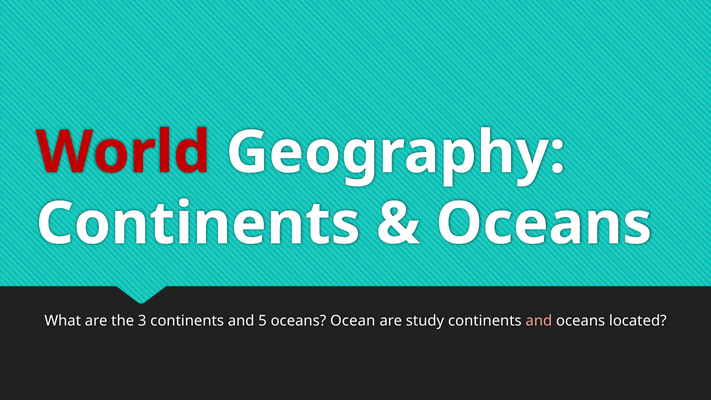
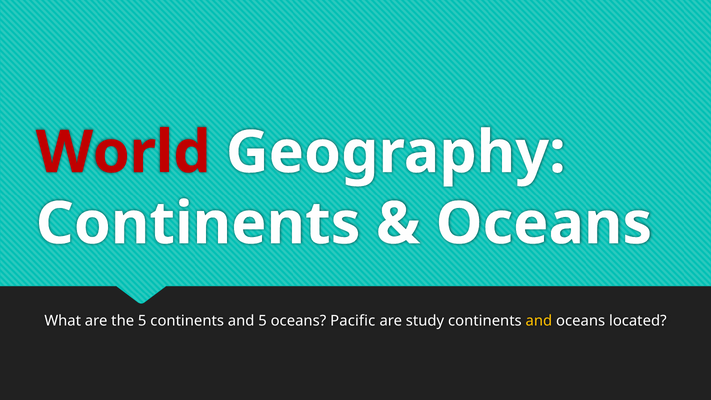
the 3: 3 -> 5 (142, 321)
Ocean: Ocean -> Pacific (353, 321)
and colour: pink -> yellow (539, 321)
